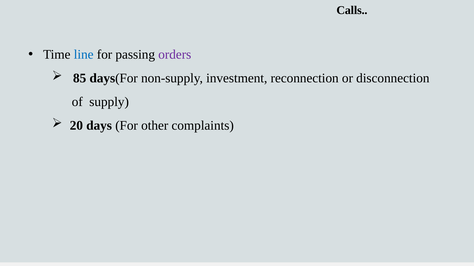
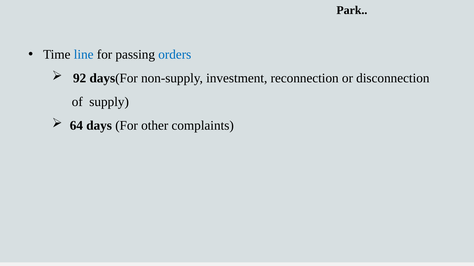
Calls: Calls -> Park (352, 10)
orders colour: purple -> blue (175, 55)
85: 85 -> 92 (80, 78)
20: 20 -> 64 (76, 126)
